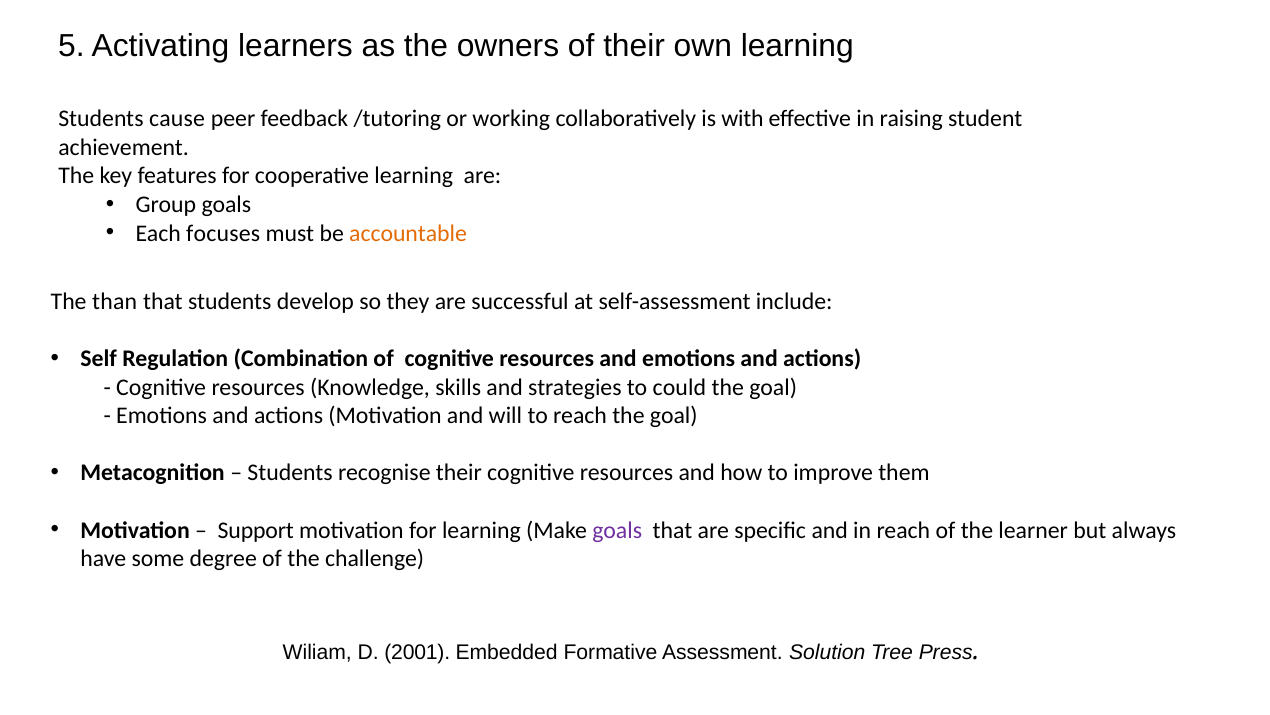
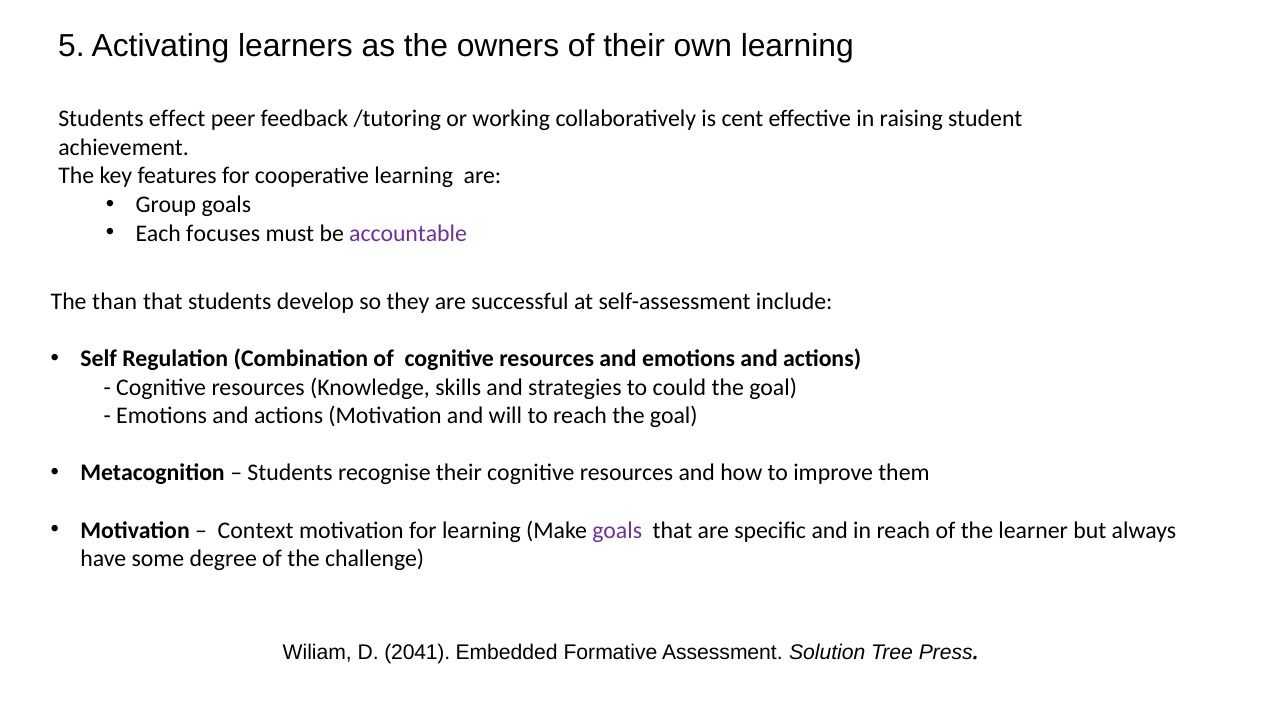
cause: cause -> effect (177, 119)
with: with -> cent (742, 119)
accountable colour: orange -> purple (408, 233)
Support: Support -> Context (256, 530)
2001: 2001 -> 2041 (417, 652)
